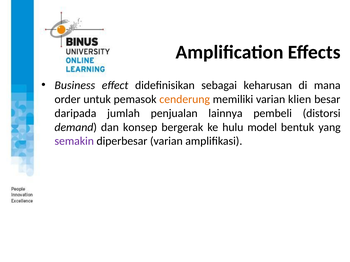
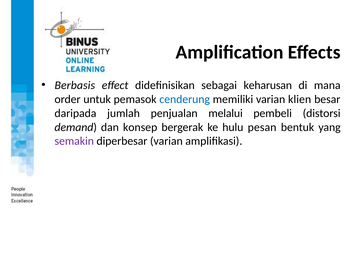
Business: Business -> Berbasis (75, 85)
cenderung colour: orange -> blue (185, 99)
lainnya: lainnya -> melalui (226, 113)
model: model -> pesan (262, 127)
